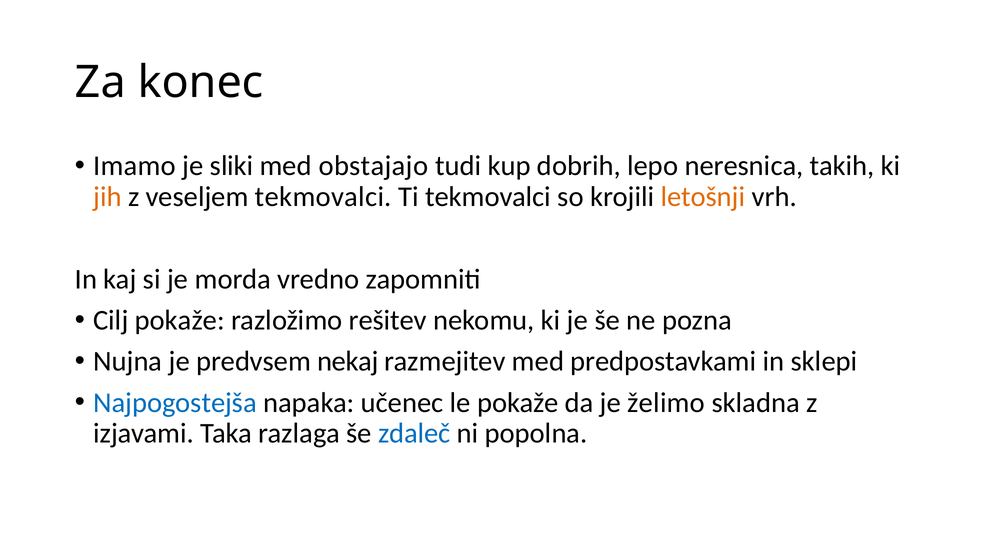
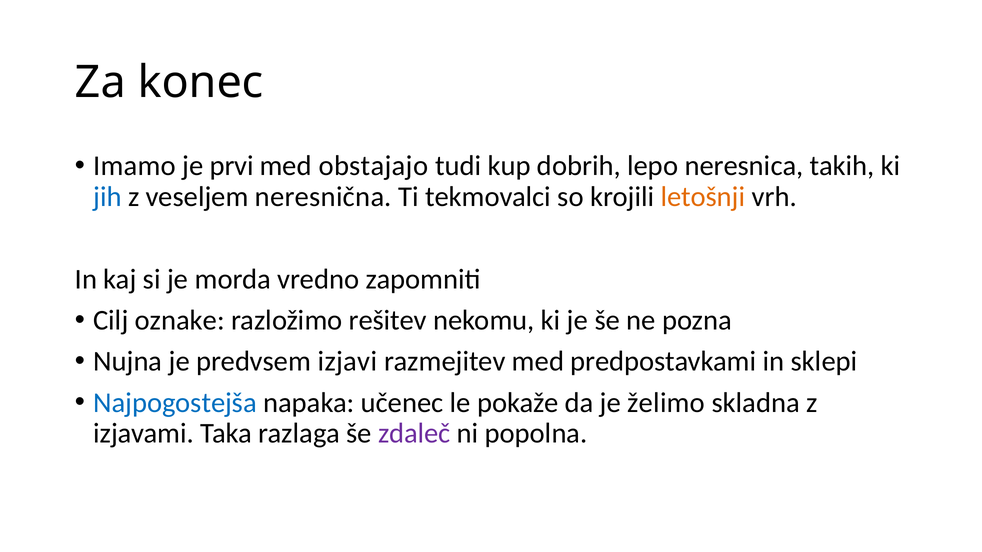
sliki: sliki -> prvi (232, 166)
jih colour: orange -> blue (107, 197)
veseljem tekmovalci: tekmovalci -> neresnična (323, 197)
Cilj pokaže: pokaže -> oznake (180, 320)
nekaj: nekaj -> izjavi (348, 362)
zdaleč colour: blue -> purple (414, 434)
